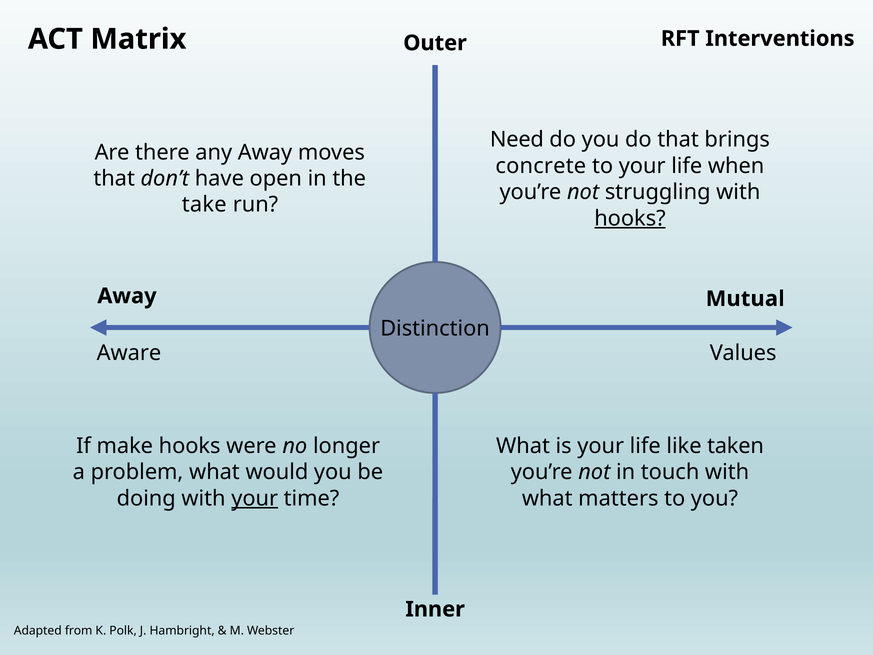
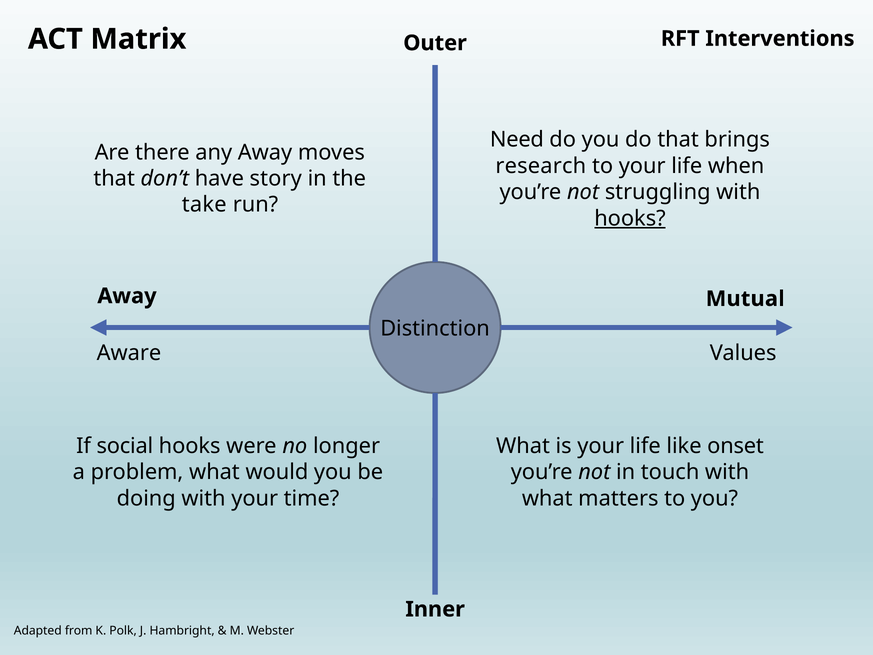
concrete: concrete -> research (541, 166)
open: open -> story (276, 178)
make: make -> social (125, 446)
taken: taken -> onset (736, 446)
your underline: present -> none (255, 498)
